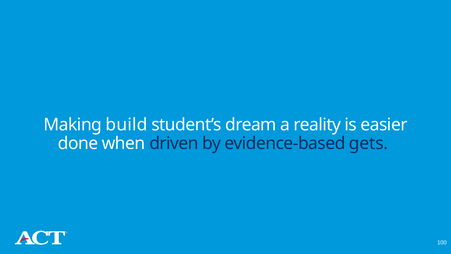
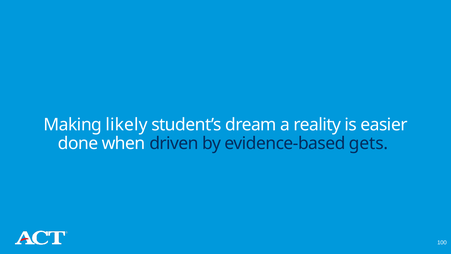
build: build -> likely (127, 124)
